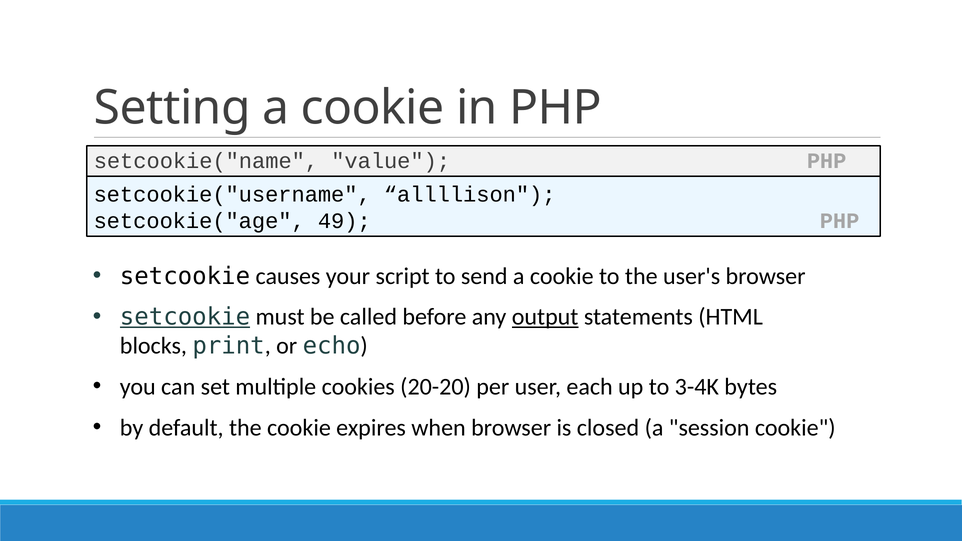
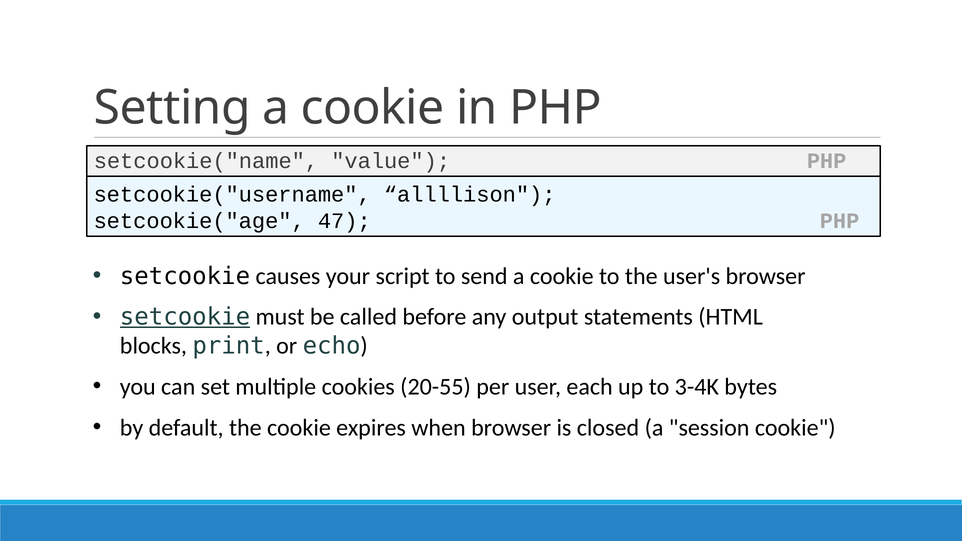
49: 49 -> 47 (344, 221)
output underline: present -> none (545, 317)
20-20: 20-20 -> 20-55 (436, 387)
